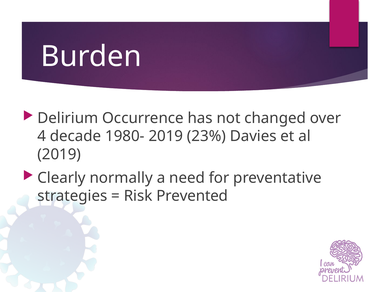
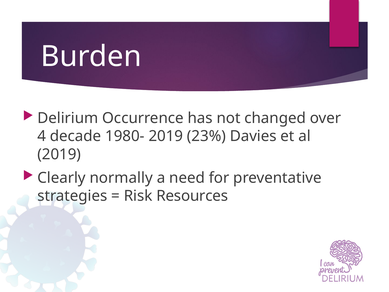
Prevented: Prevented -> Resources (192, 196)
